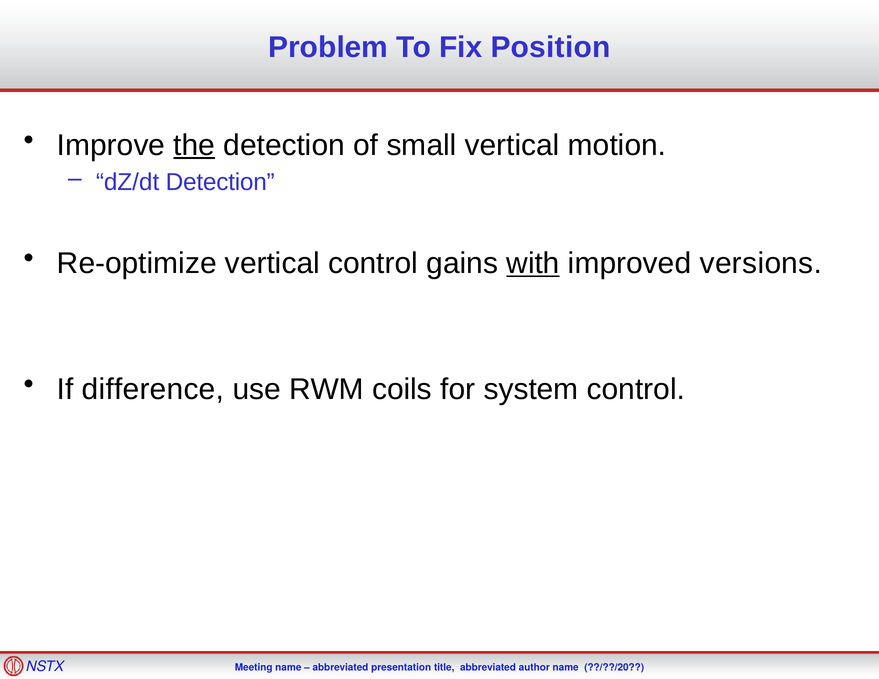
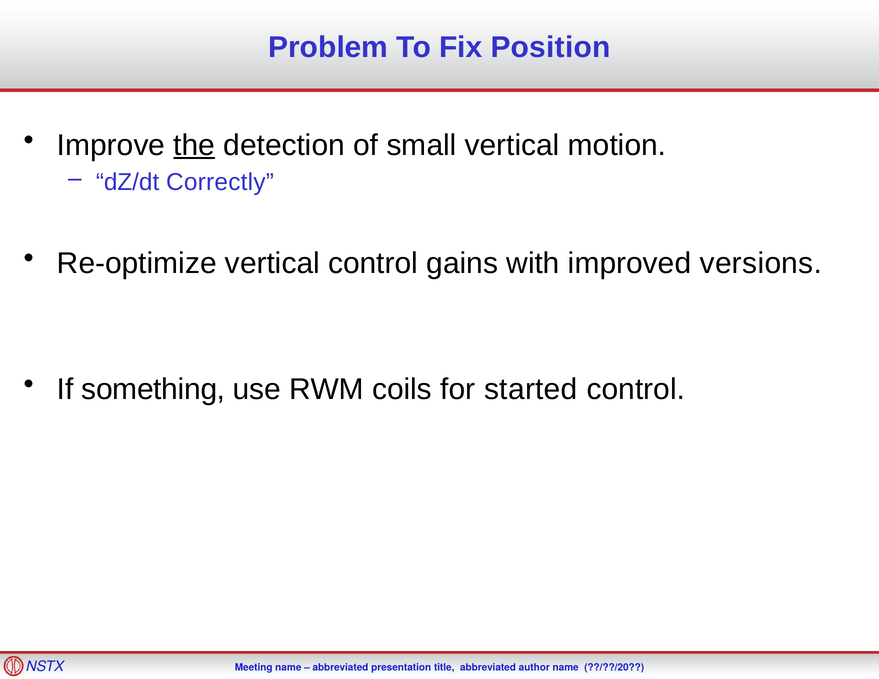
dZ/dt Detection: Detection -> Correctly (220, 182)
with underline: present -> none (533, 263)
difference: difference -> something (153, 389)
system: system -> started (531, 389)
